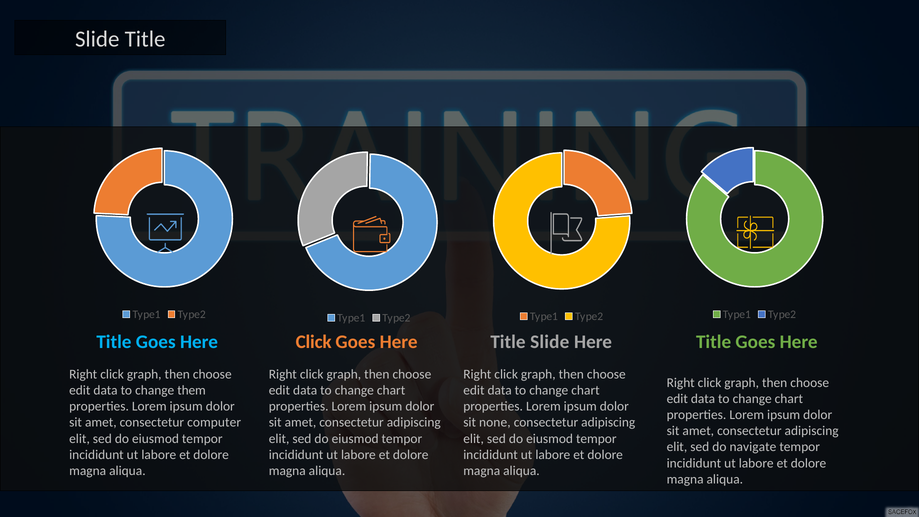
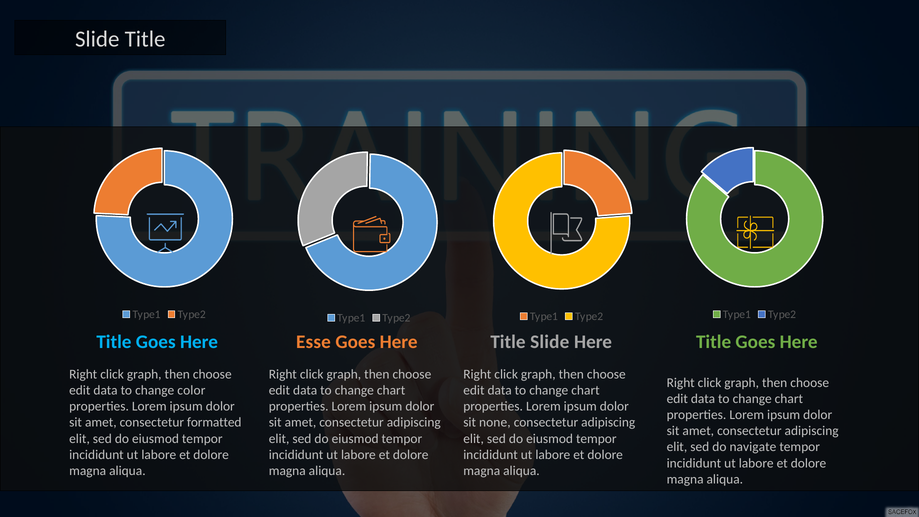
Click: Click -> Esse (313, 342)
them: them -> color (191, 390)
computer: computer -> formatted (214, 422)
